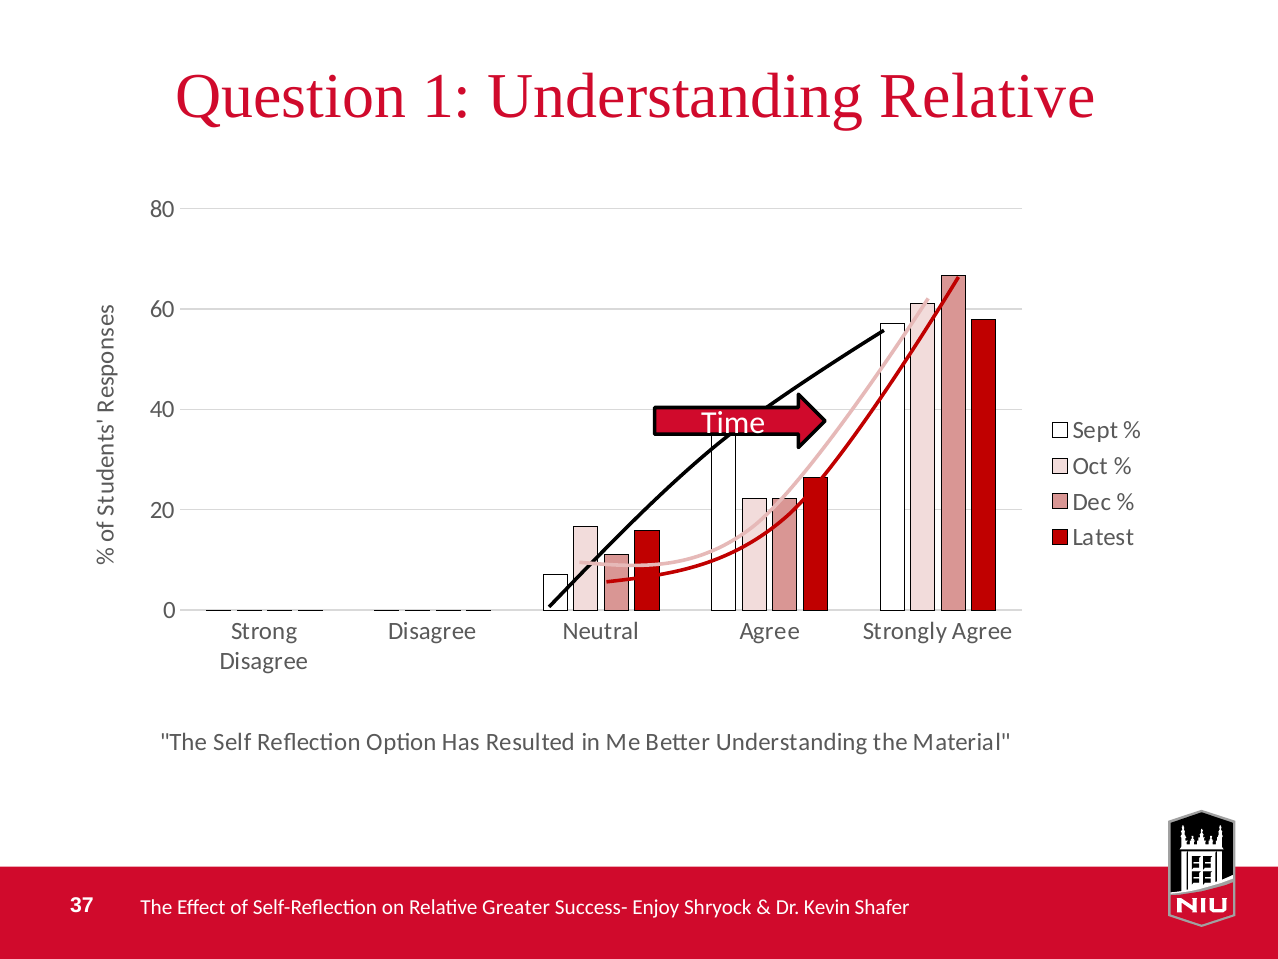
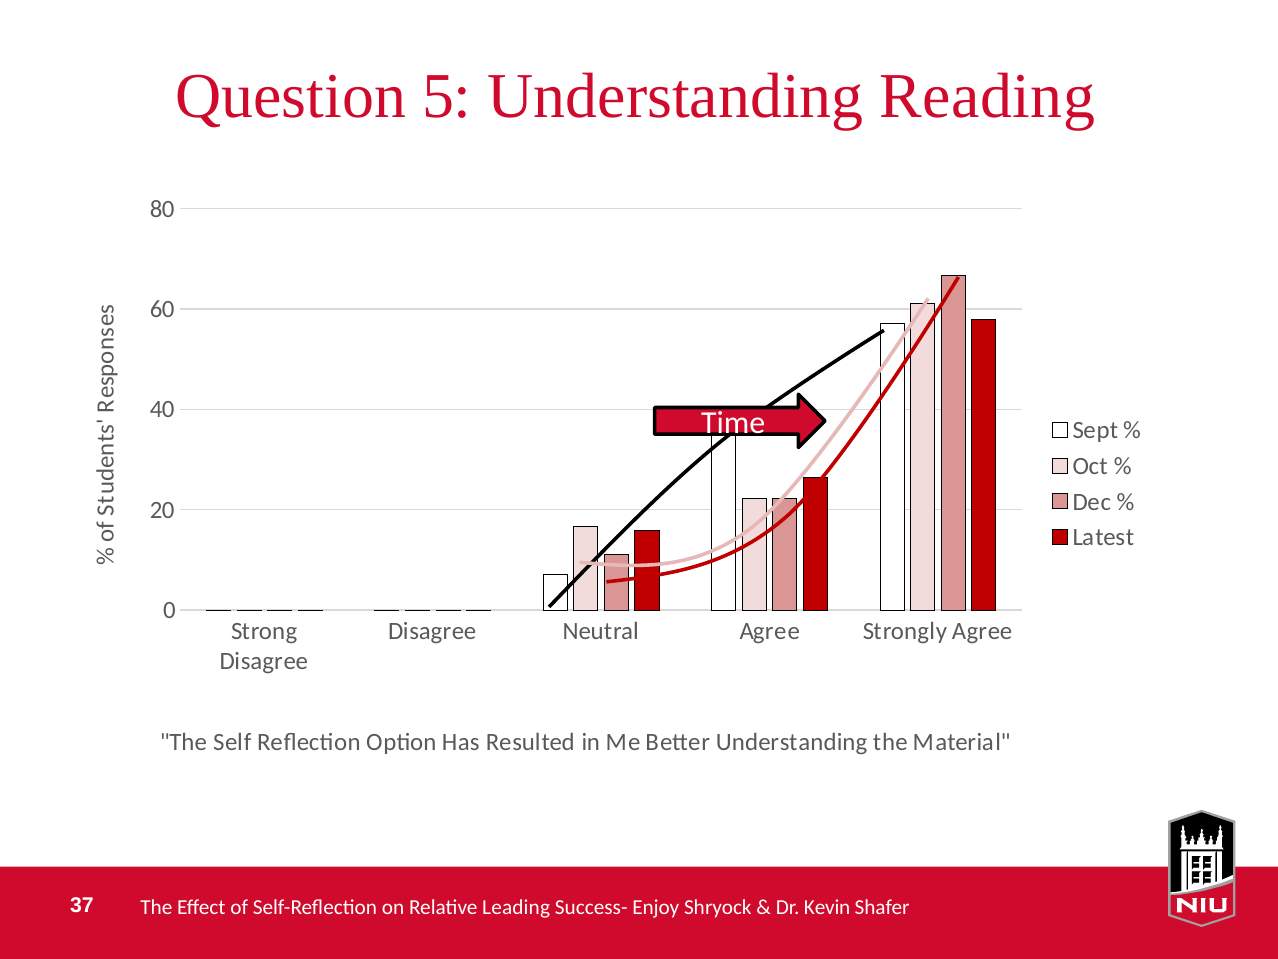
1: 1 -> 5 (447, 96)
Understanding Relative: Relative -> Reading (987, 96)
Greater: Greater -> Leading (516, 907)
